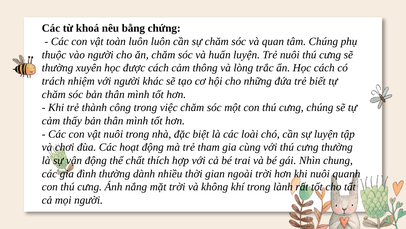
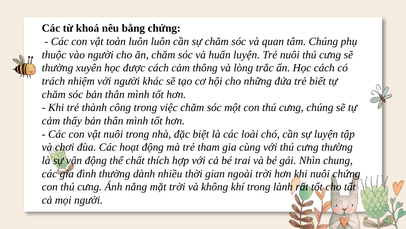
nuôi quanh: quanh -> chứng (346, 173)
